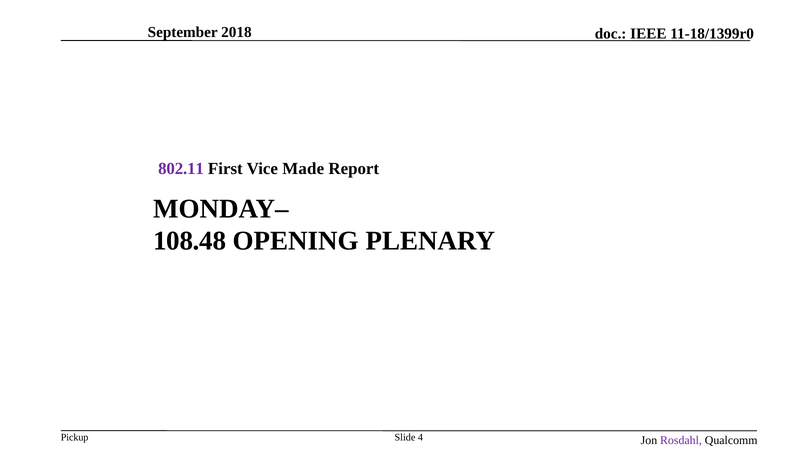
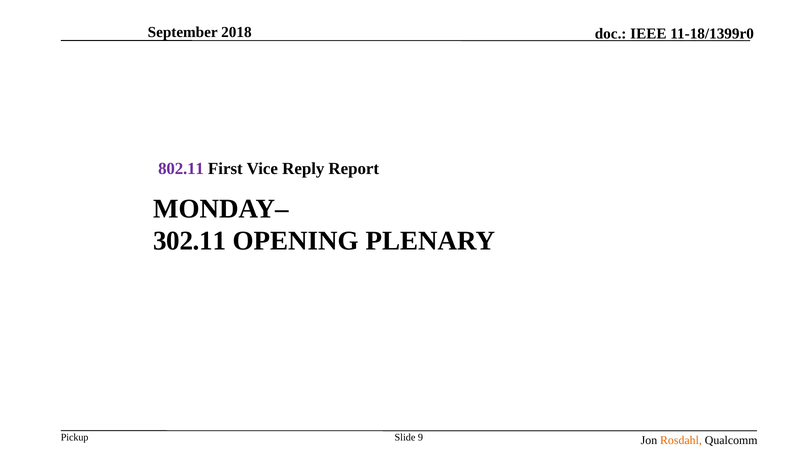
Made: Made -> Reply (303, 169)
108.48: 108.48 -> 302.11 (190, 241)
4: 4 -> 9 (420, 438)
Rosdahl colour: purple -> orange (681, 440)
